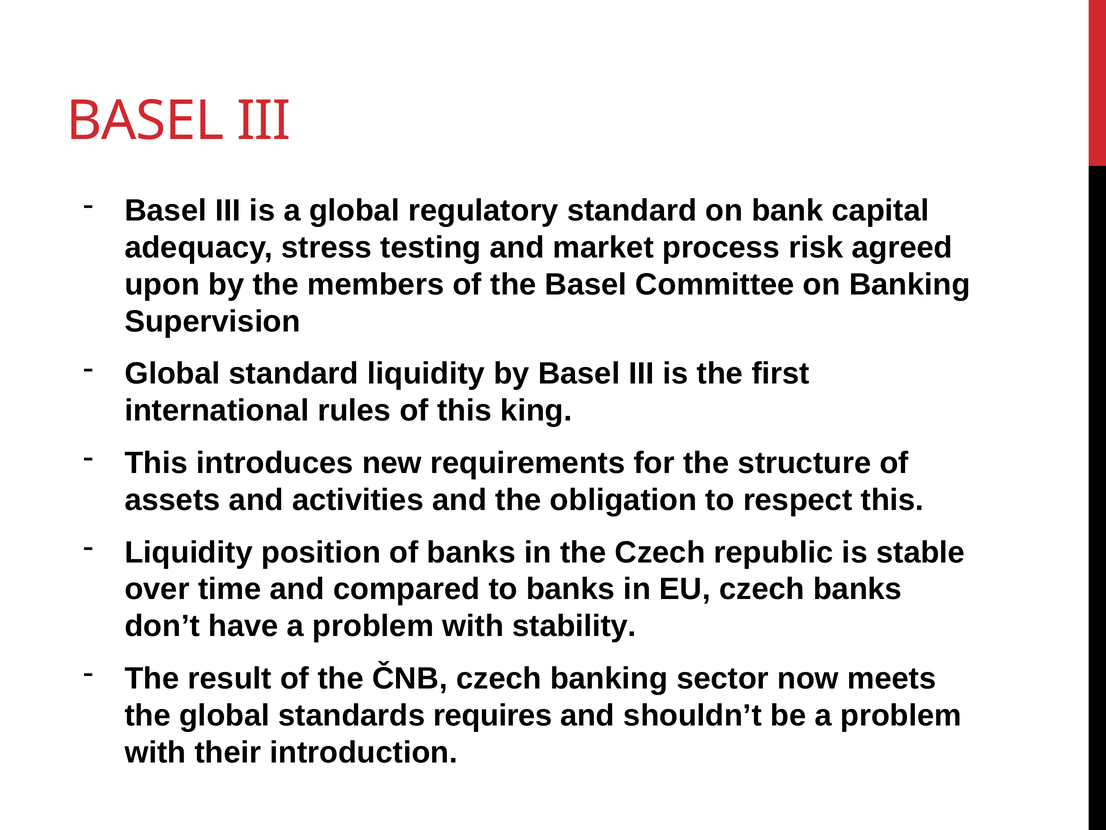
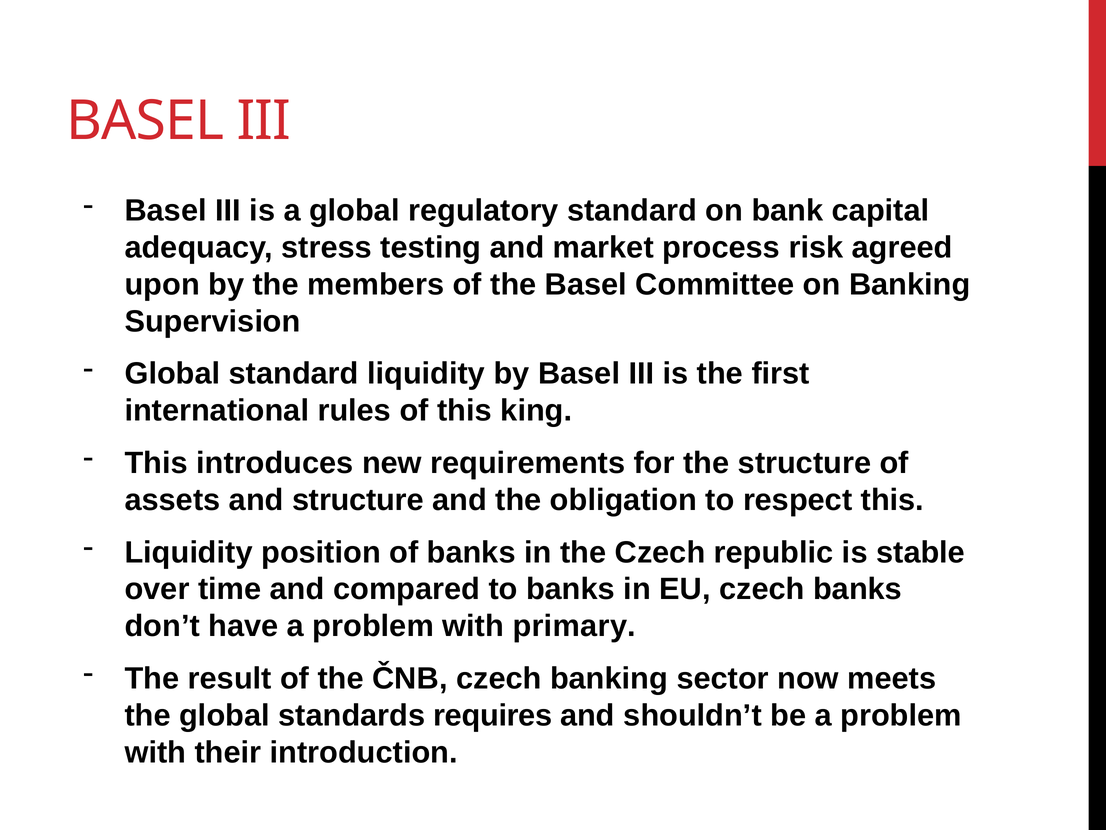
and activities: activities -> structure (358, 500)
stability: stability -> primary (574, 626)
